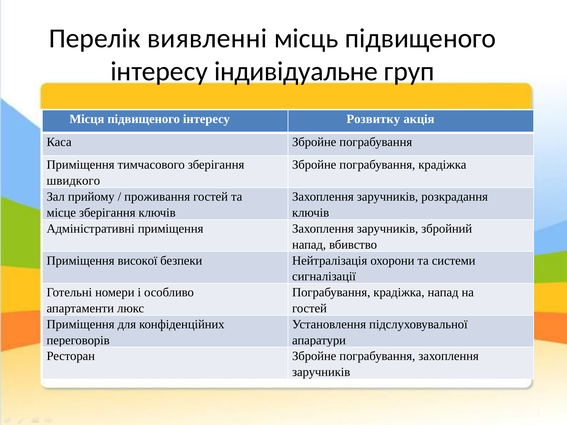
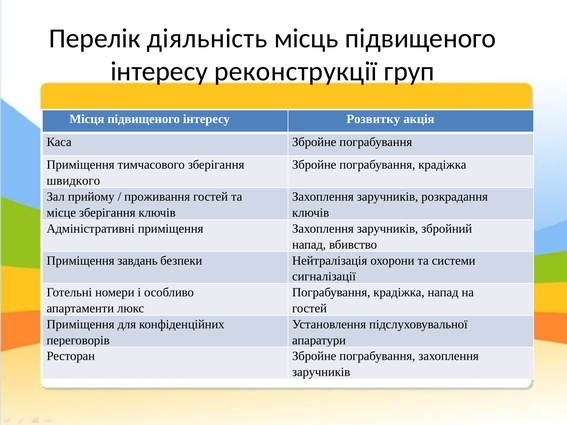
виявленні: виявленні -> діяльність (207, 38)
індивідуальне: індивідуальне -> реконструкції (296, 71)
високої: високої -> завдань (138, 261)
